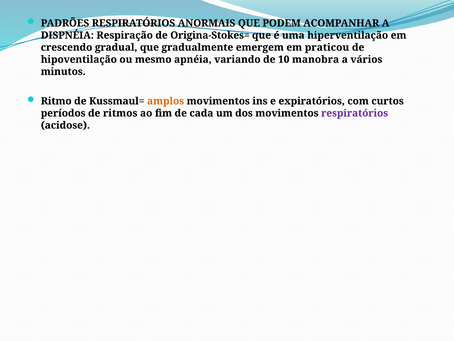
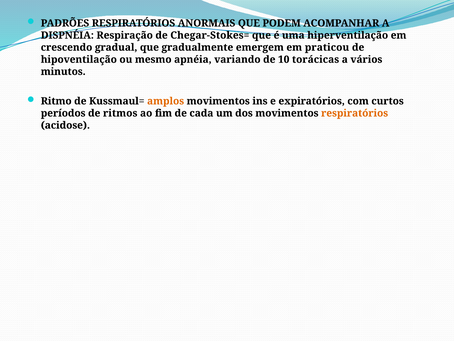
Origina-Stokes=: Origina-Stokes= -> Chegar-Stokes= (210, 35)
manobra: manobra -> torácicas (316, 59)
respiratórios colour: purple -> orange (355, 113)
